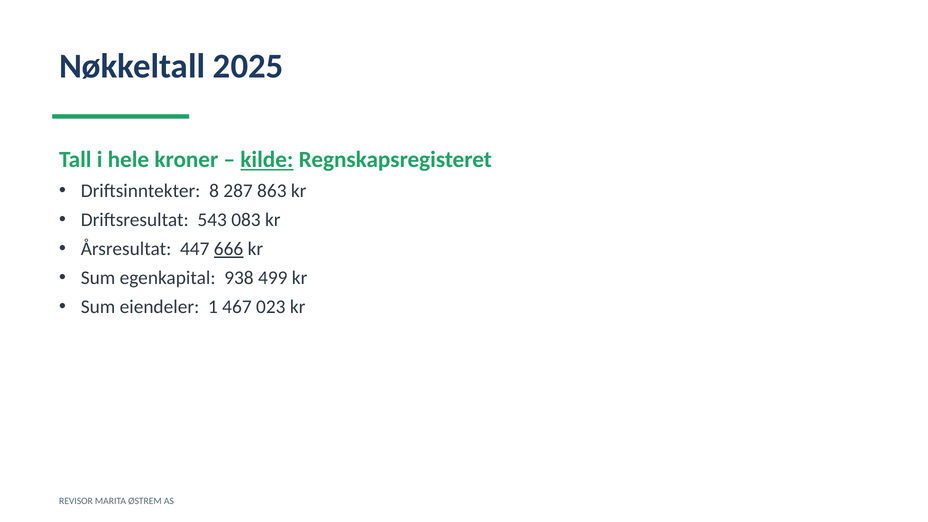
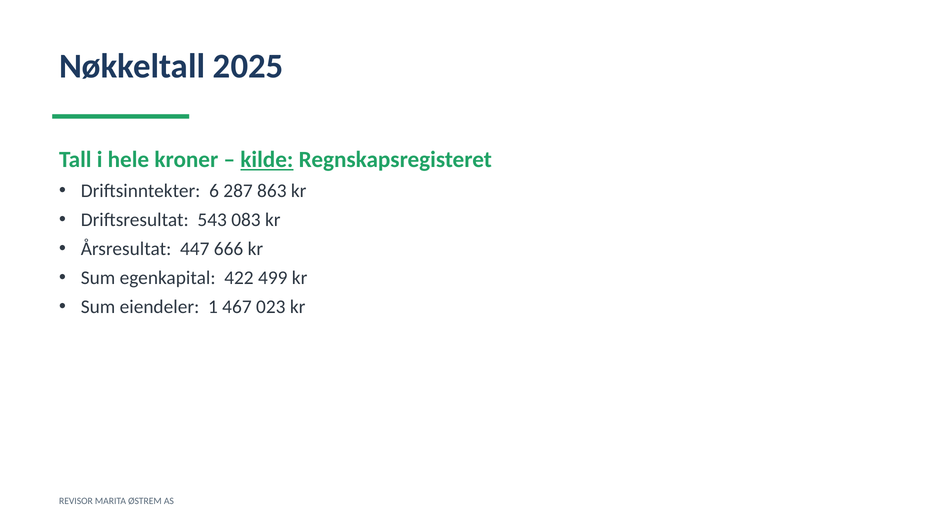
8: 8 -> 6 (214, 191)
666 underline: present -> none (229, 249)
938: 938 -> 422 (239, 278)
